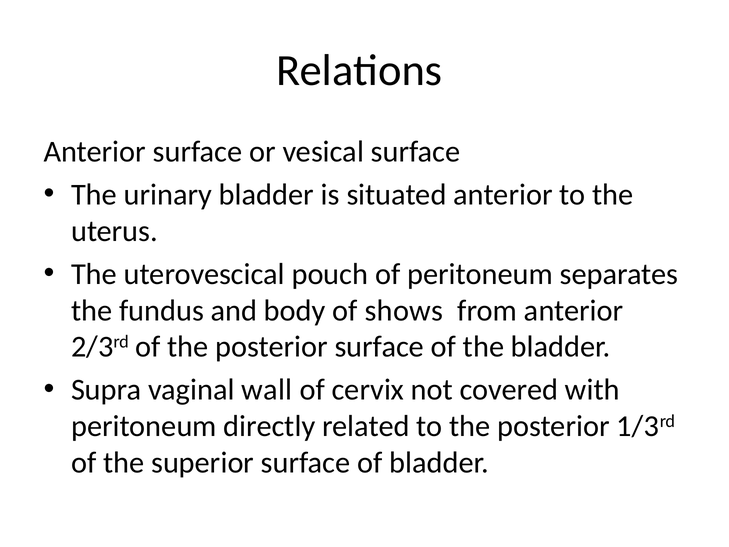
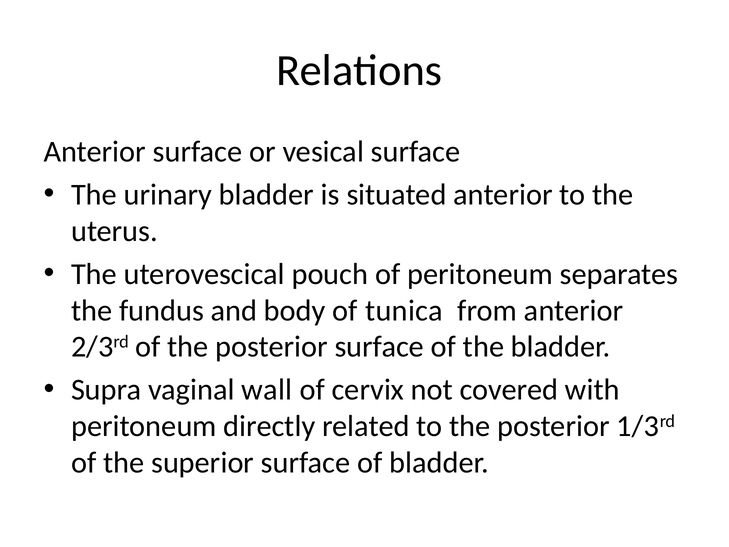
shows: shows -> tunica (404, 310)
